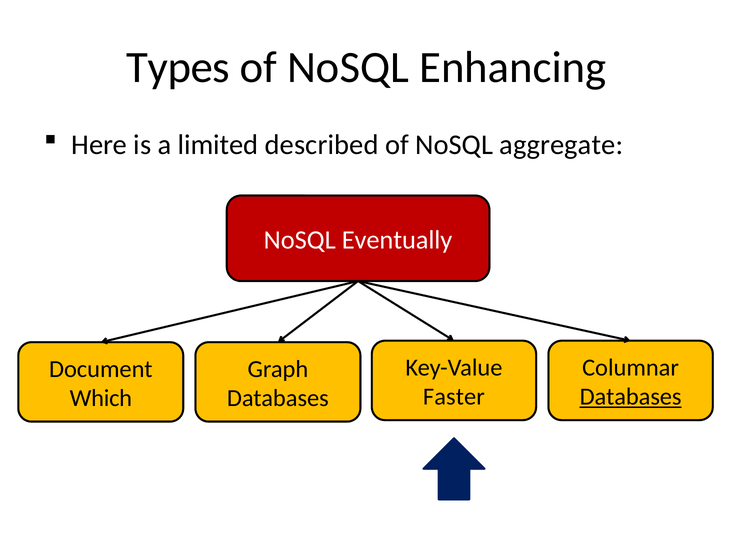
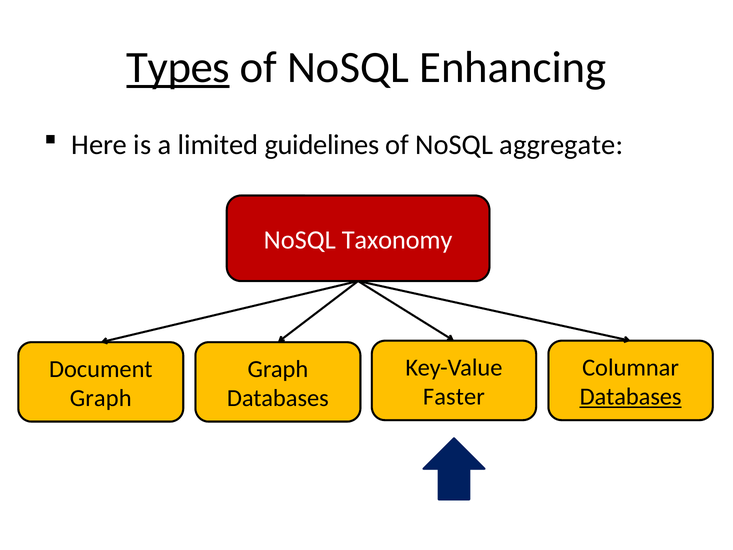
Types underline: none -> present (178, 67)
described: described -> guidelines (322, 145)
Eventually: Eventually -> Taxonomy (397, 240)
Which: Which -> Graph (101, 398)
